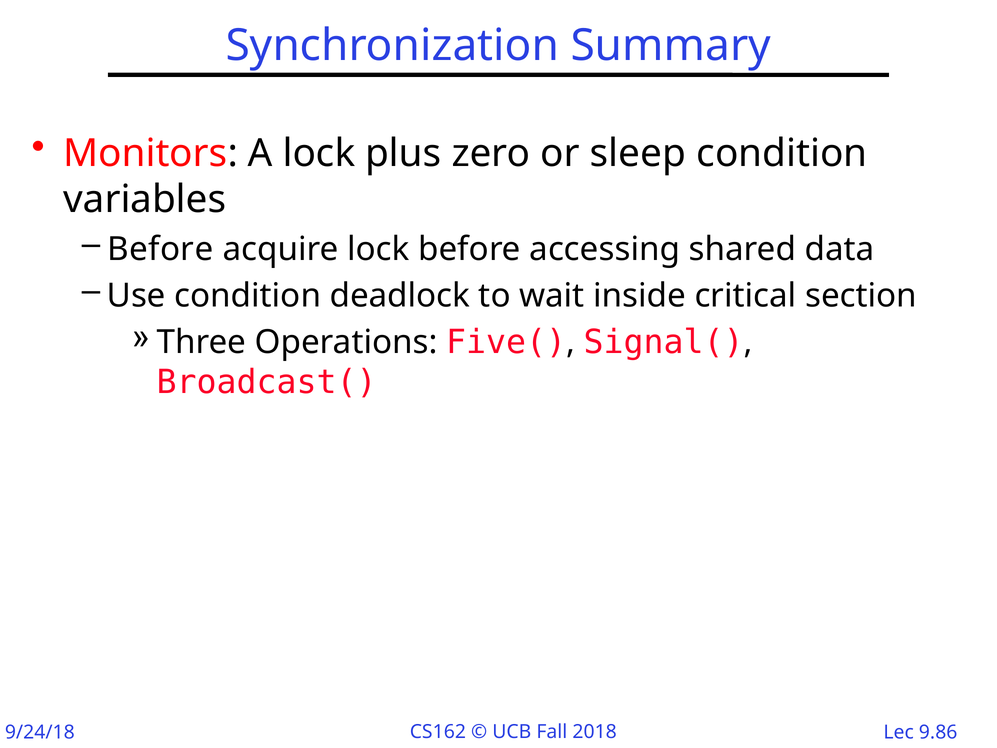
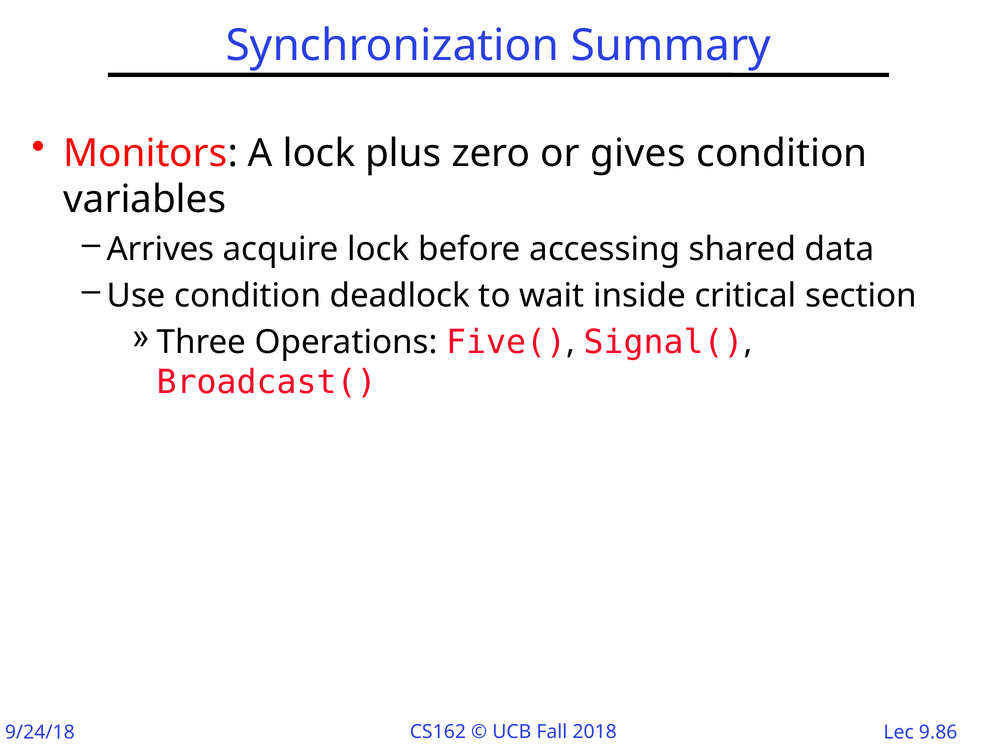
sleep: sleep -> gives (638, 153)
Before: Before -> Arrives (161, 249)
